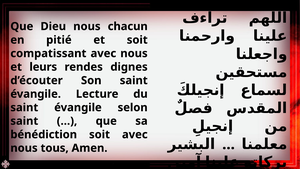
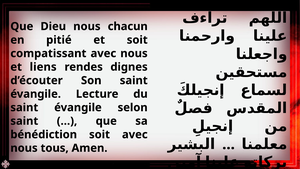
leurs: leurs -> liens (43, 67)
